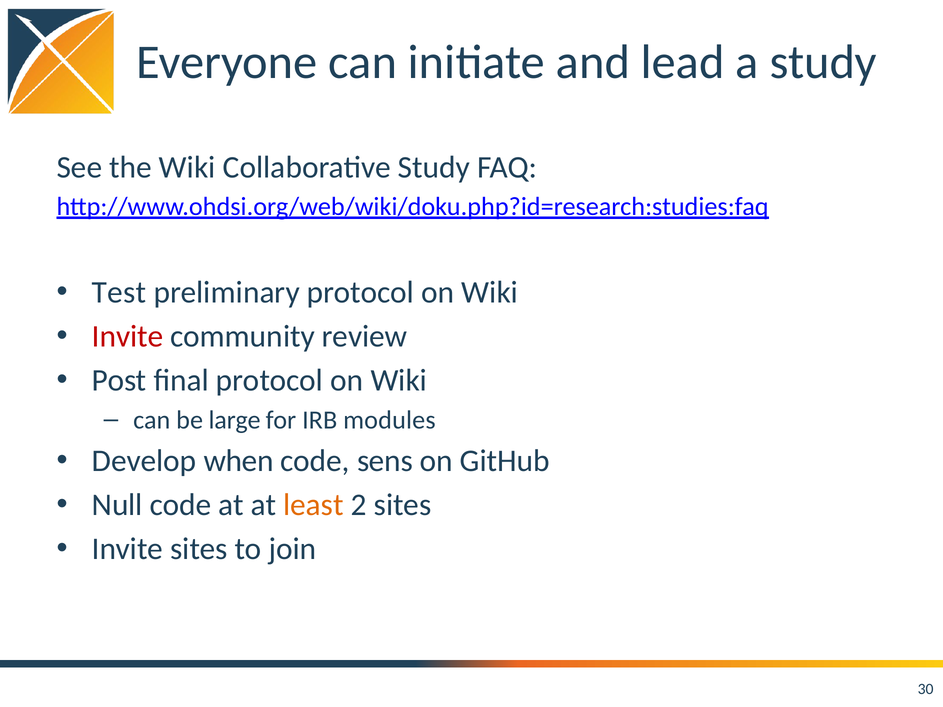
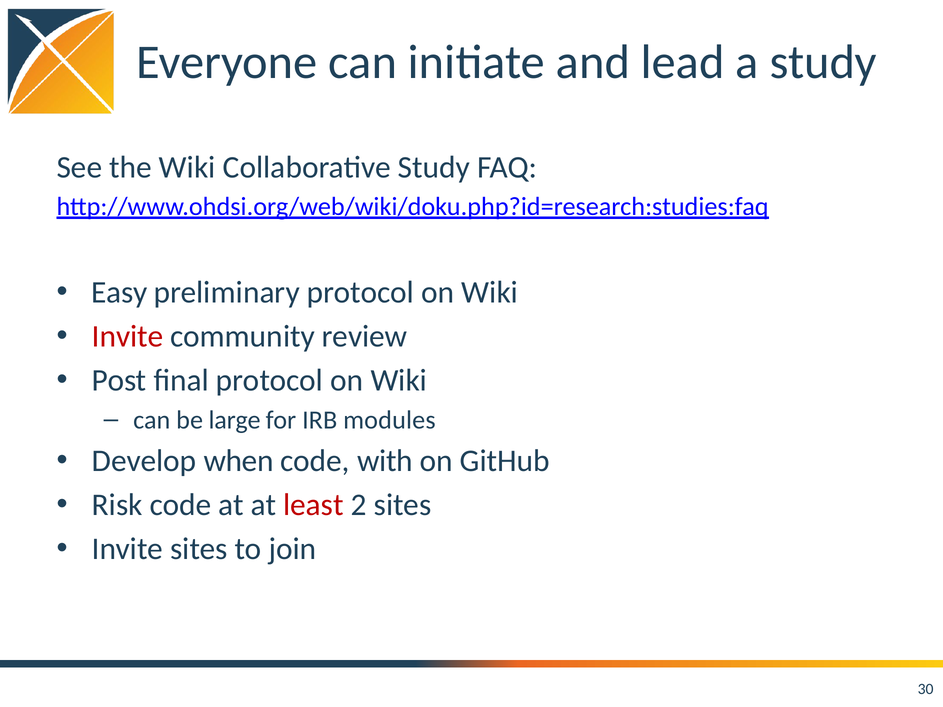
Test: Test -> Easy (119, 293)
sens: sens -> with (385, 461)
Null: Null -> Risk (117, 505)
least colour: orange -> red (314, 505)
